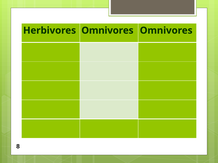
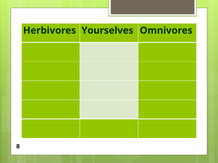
Herbivores Omnivores: Omnivores -> Yourselves (107, 31)
